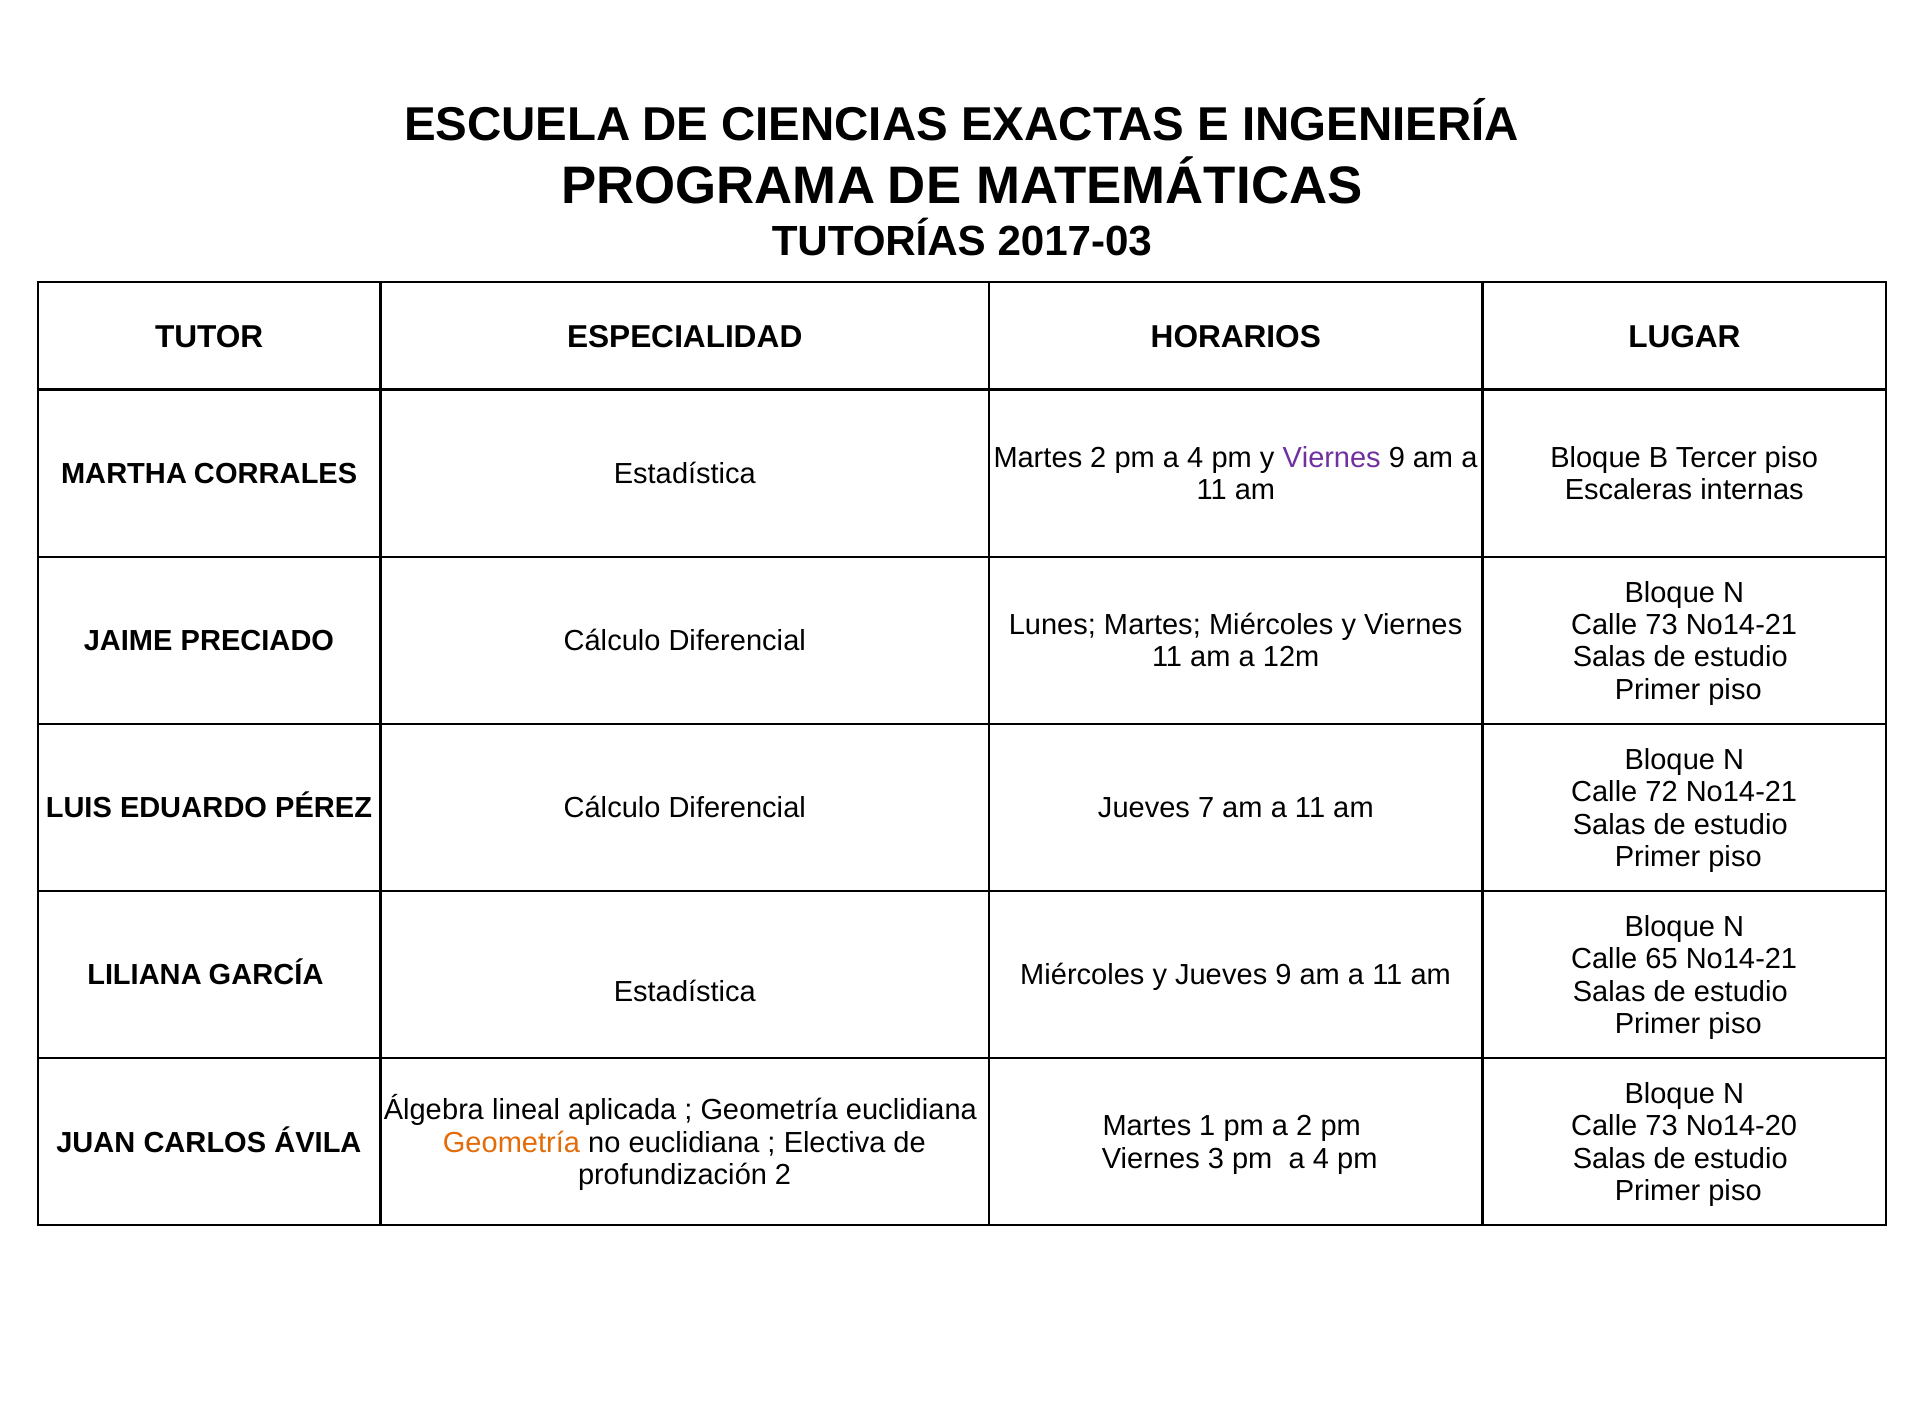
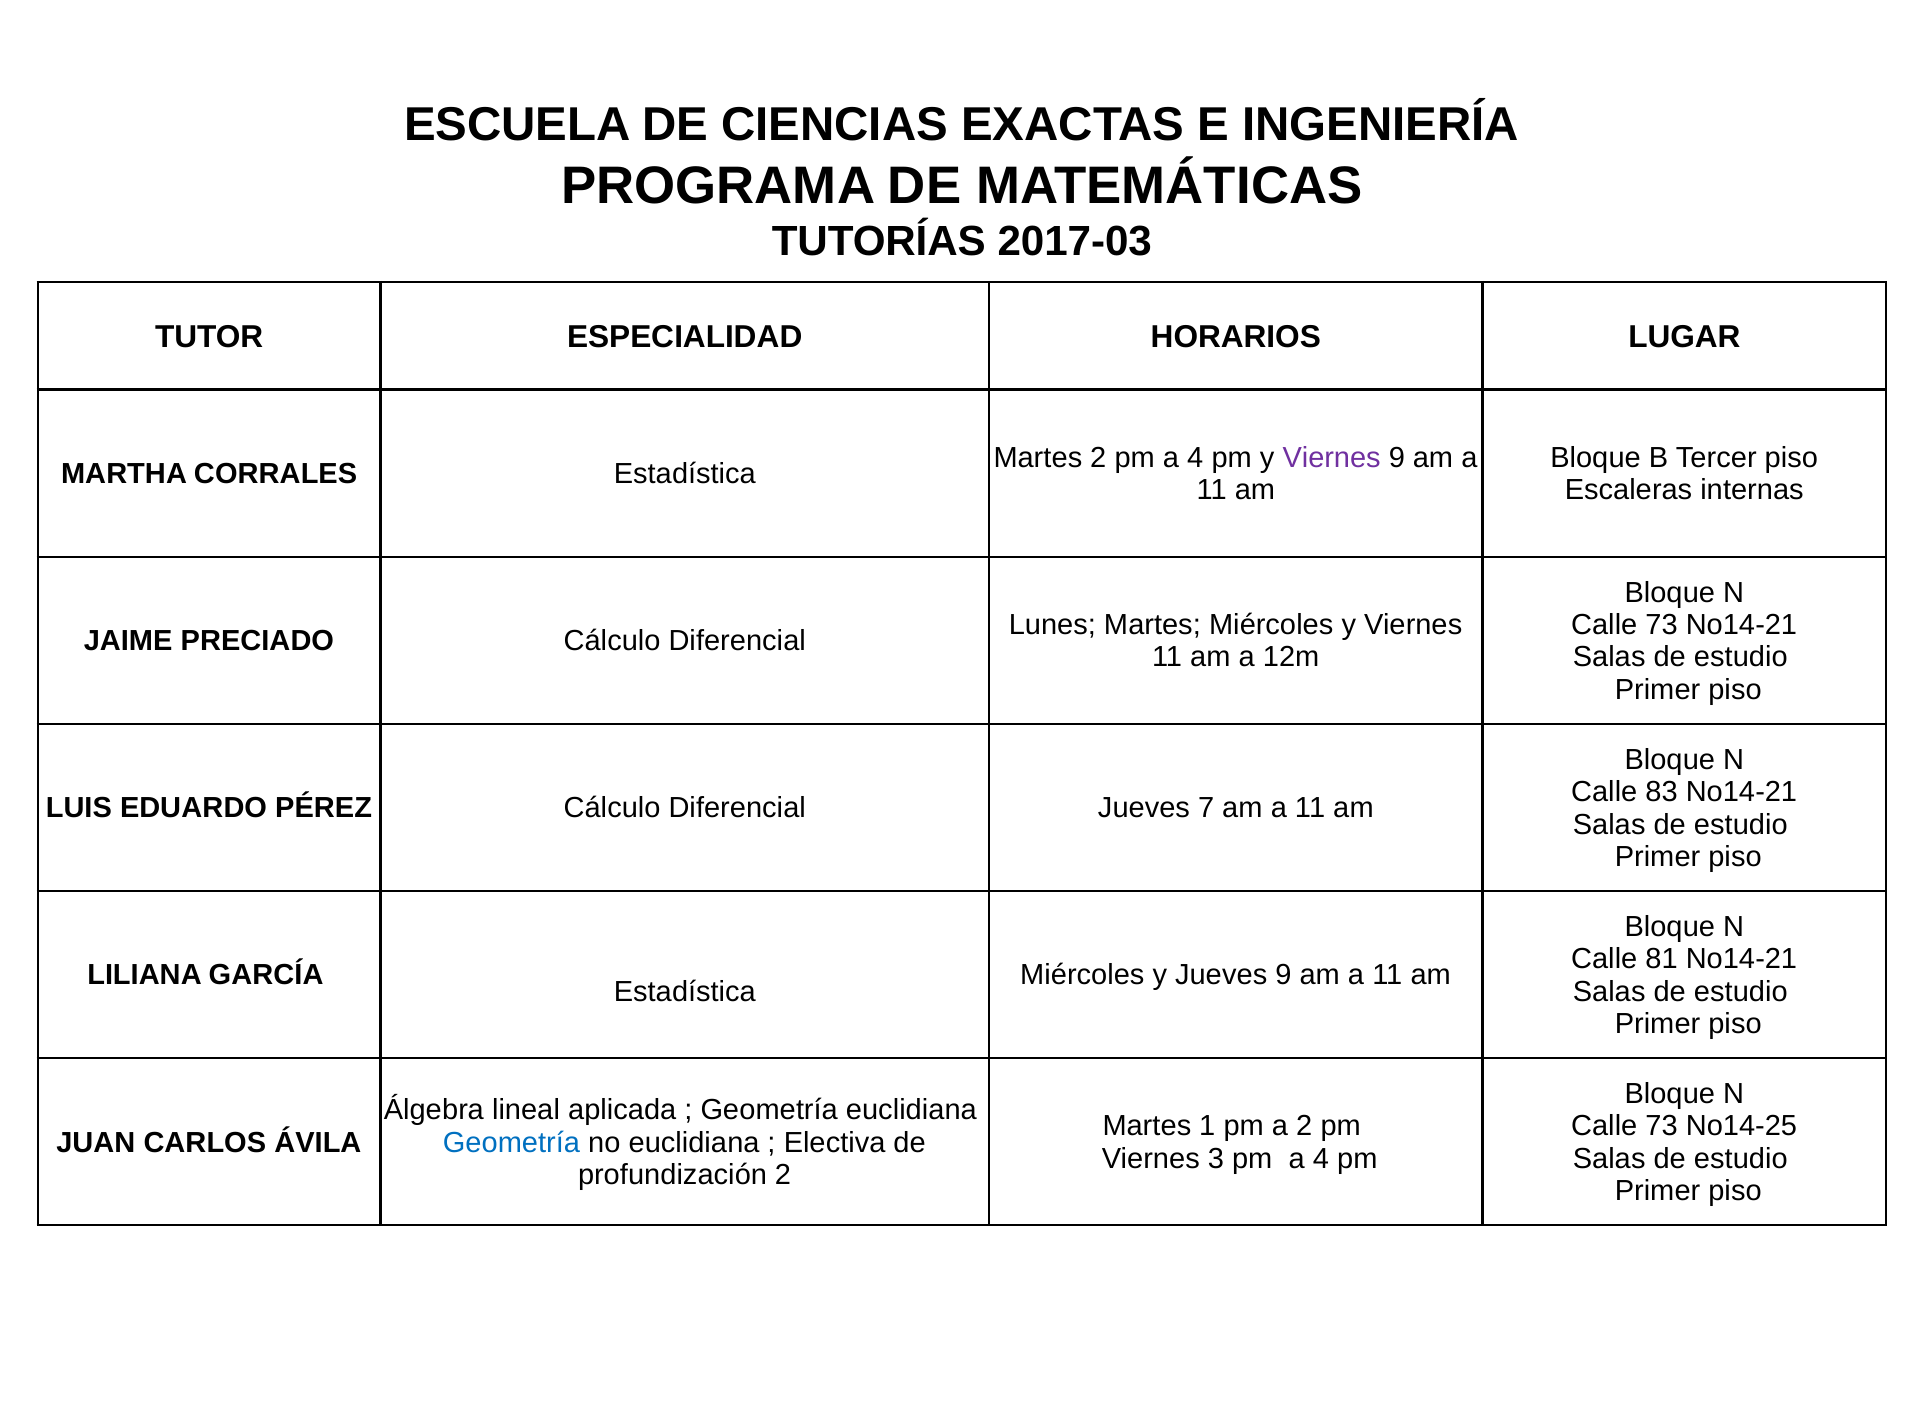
72: 72 -> 83 (1662, 792)
65: 65 -> 81 (1662, 959)
No14-20: No14-20 -> No14-25 (1741, 1126)
Geometría colour: orange -> blue (511, 1143)
